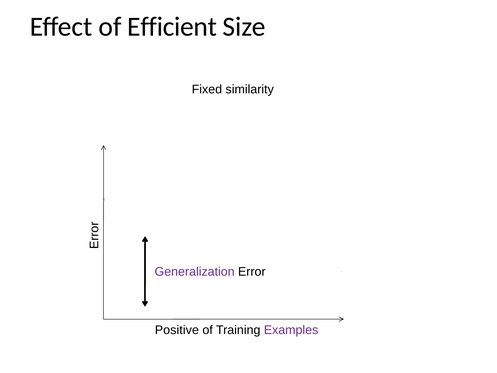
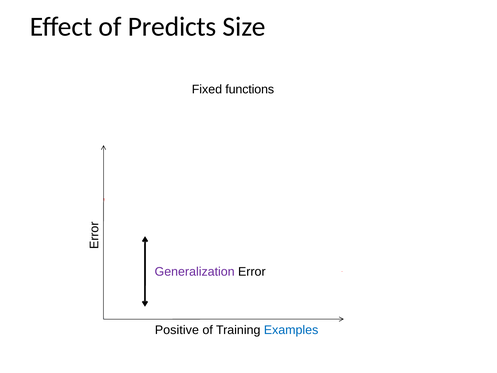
Efficient: Efficient -> Predicts (172, 27)
similarity: similarity -> functions (250, 89)
Examples colour: purple -> blue (291, 330)
